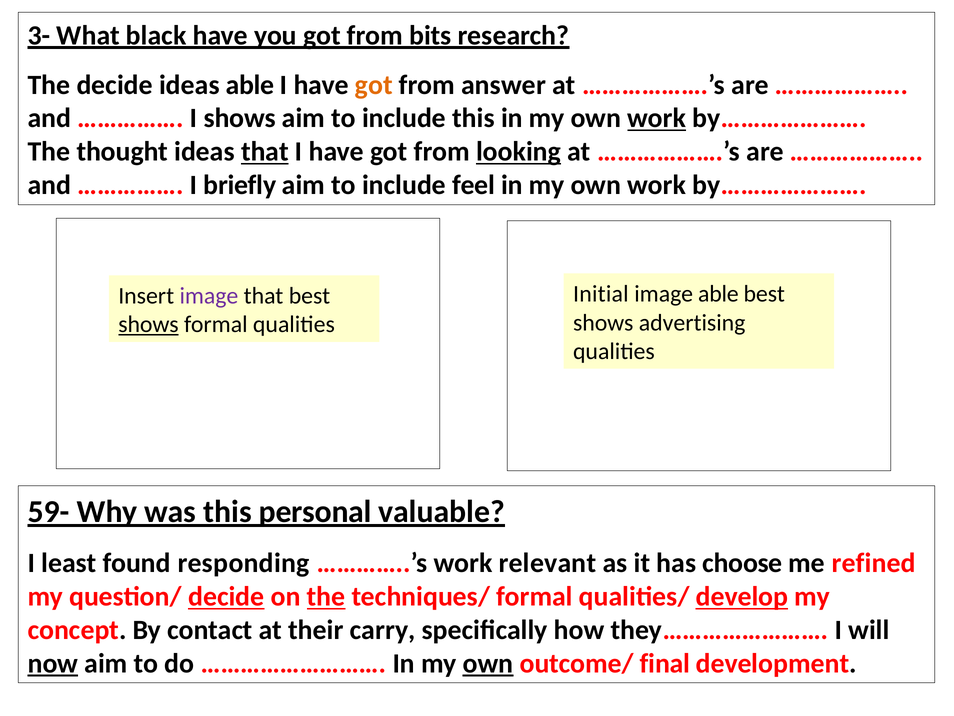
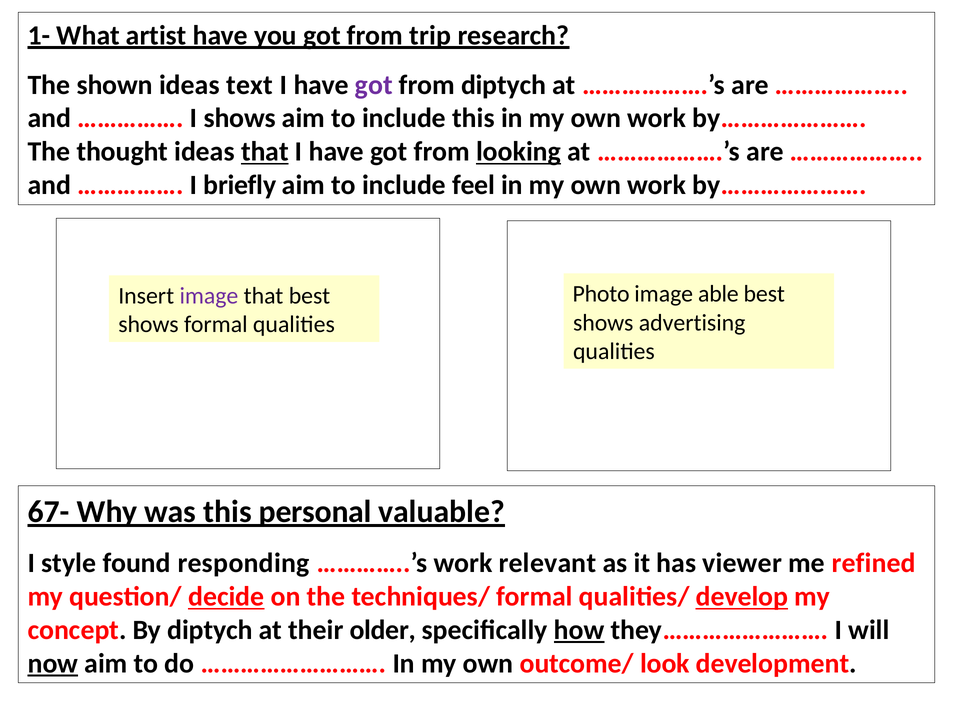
3-: 3- -> 1- (39, 36)
black: black -> artist (156, 36)
bits: bits -> trip (430, 36)
The decide: decide -> shown (115, 85)
ideas able: able -> text (250, 85)
got colour: orange -> purple (374, 85)
from answer: answer -> diptych (504, 85)
work underline: present -> none (657, 118)
Initial: Initial -> Photo (601, 294)
shows underline: present -> none (148, 324)
59-: 59- -> 67- (49, 511)
least: least -> style (69, 563)
choose: choose -> viewer (742, 563)
the underline: present -> none (326, 596)
By contact: contact -> diptych (210, 630)
carry: carry -> older (383, 630)
how underline: none -> present (579, 630)
own underline: present -> none (488, 663)
final: final -> look (665, 663)
